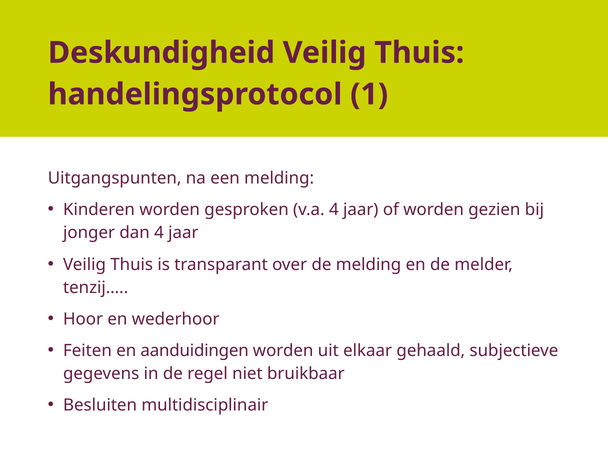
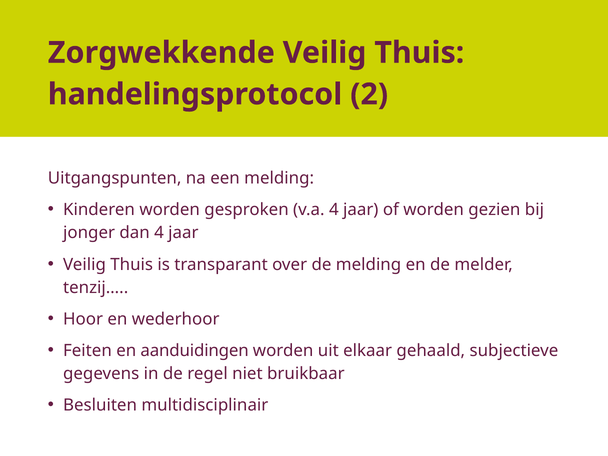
Deskundigheid: Deskundigheid -> Zorgwekkende (161, 53)
1: 1 -> 2 (369, 94)
